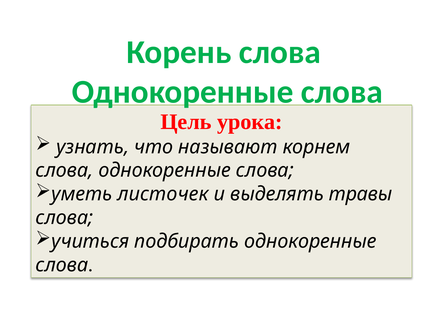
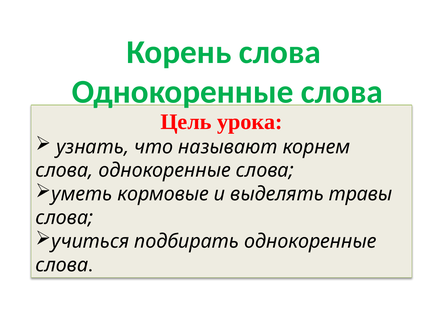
листочек: листочек -> кормовые (163, 194)
